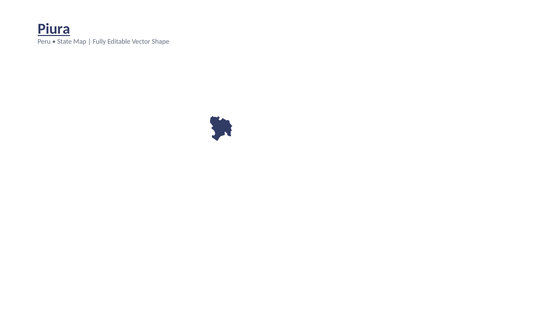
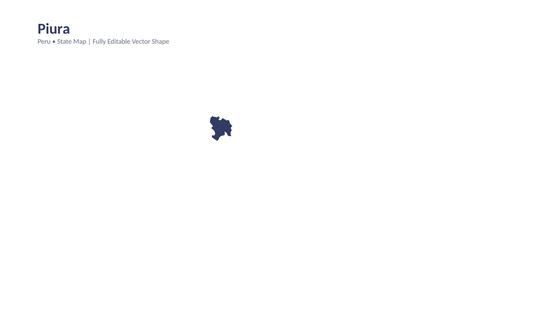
Piura underline: present -> none (54, 29)
